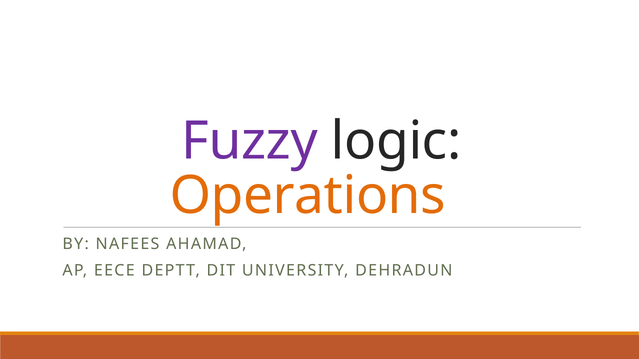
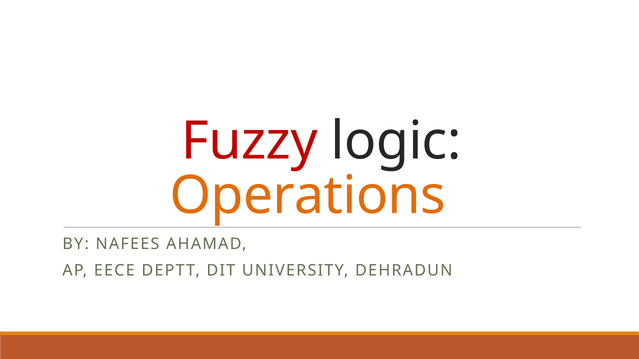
Fuzzy colour: purple -> red (250, 142)
